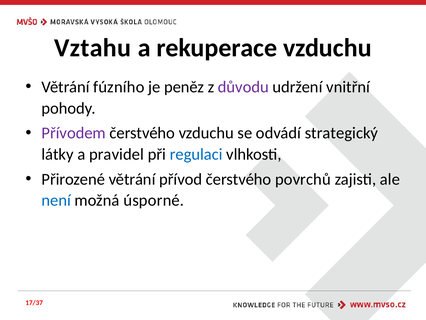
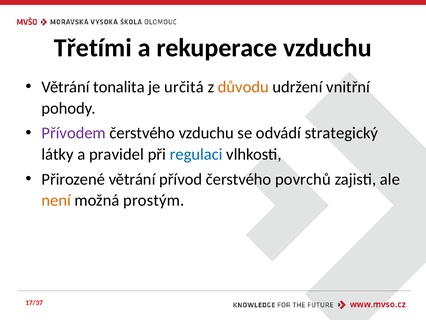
Vztahu: Vztahu -> Třetími (93, 48)
fúzního: fúzního -> tonalita (119, 87)
peněz: peněz -> určitá (184, 87)
důvodu colour: purple -> orange (243, 87)
není colour: blue -> orange (56, 200)
úsporné: úsporné -> prostým (154, 200)
